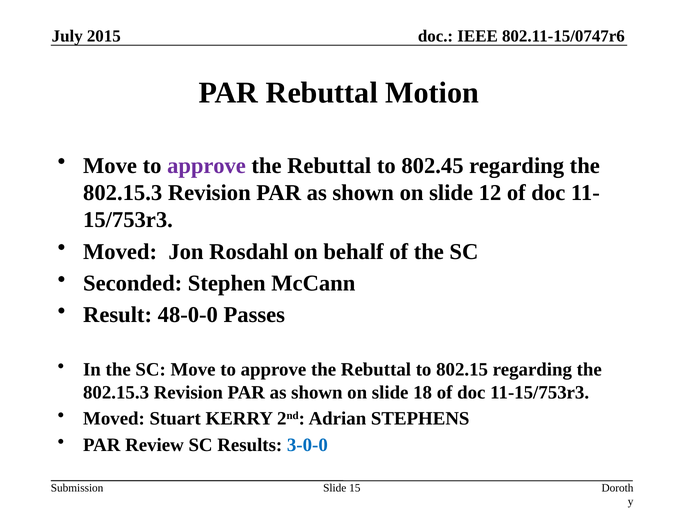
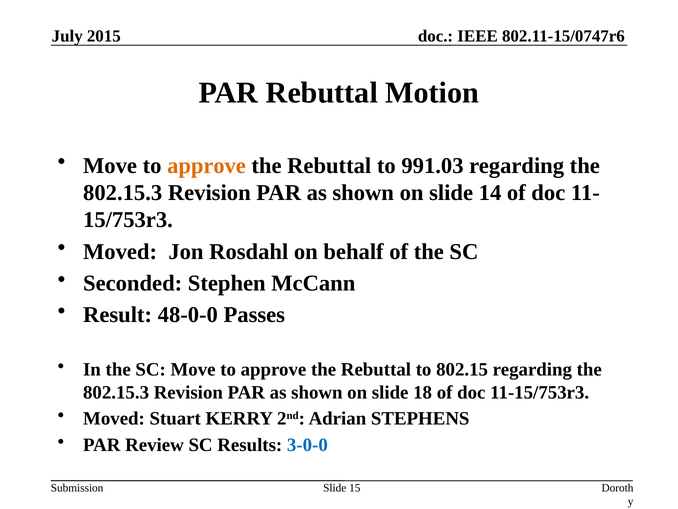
approve colour: purple -> orange (207, 165)
802.45: 802.45 -> 991.03 (432, 165)
12: 12 -> 14 (490, 193)
